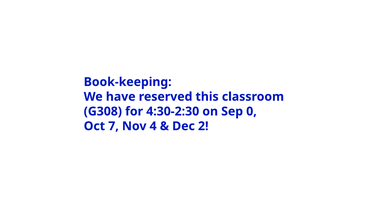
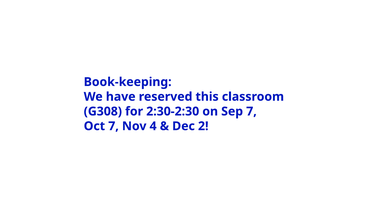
4:30-2:30: 4:30-2:30 -> 2:30-2:30 (173, 111)
Sep 0: 0 -> 7 (251, 111)
